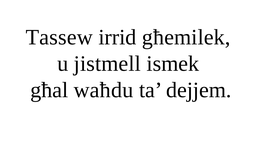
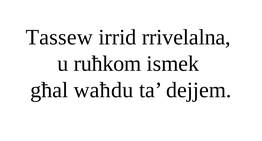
għemilek: għemilek -> rrivelalna (186, 37)
jistmell: jistmell -> ruħkom (108, 64)
